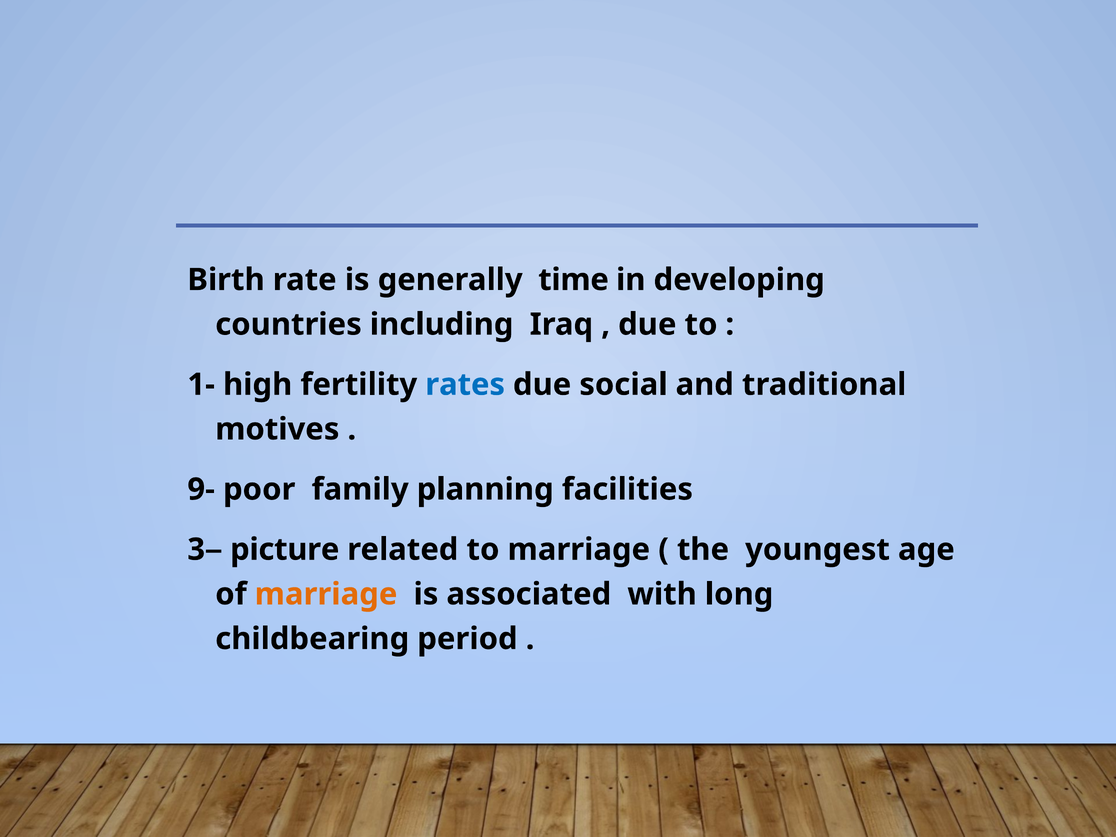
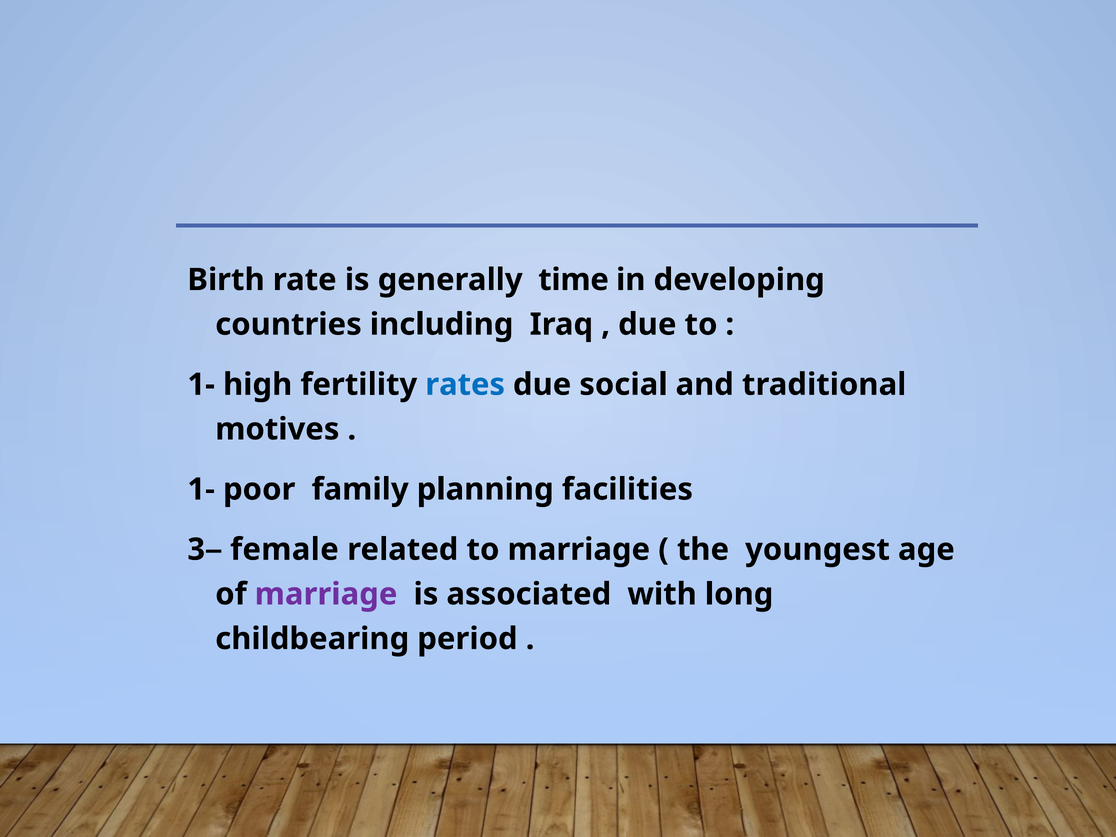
9-: 9- -> 1- (201, 489)
picture: picture -> female (284, 550)
marriage colour: orange -> purple (326, 594)
